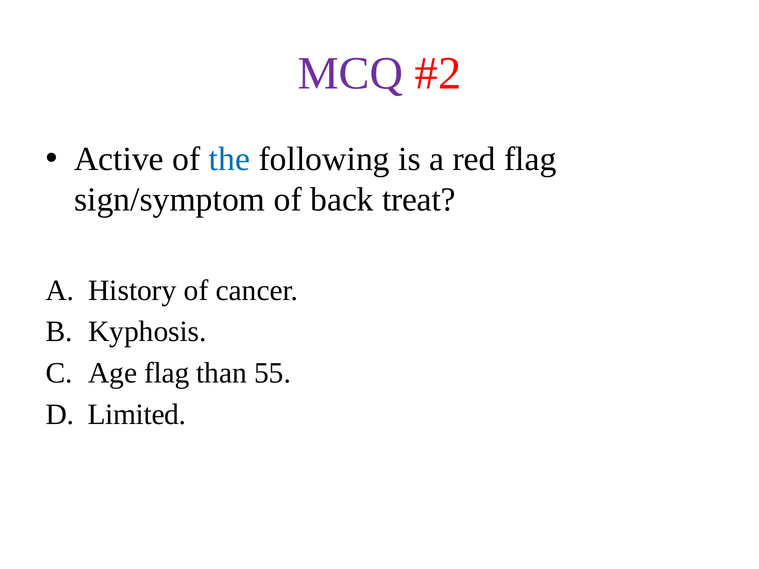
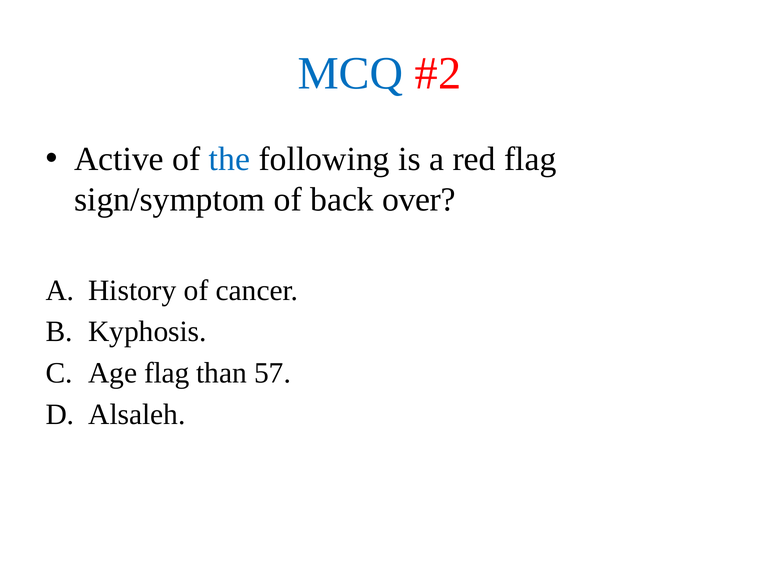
MCQ colour: purple -> blue (350, 73)
treat: treat -> over (419, 200)
55: 55 -> 57 (273, 373)
Limited: Limited -> Alsaleh (137, 415)
